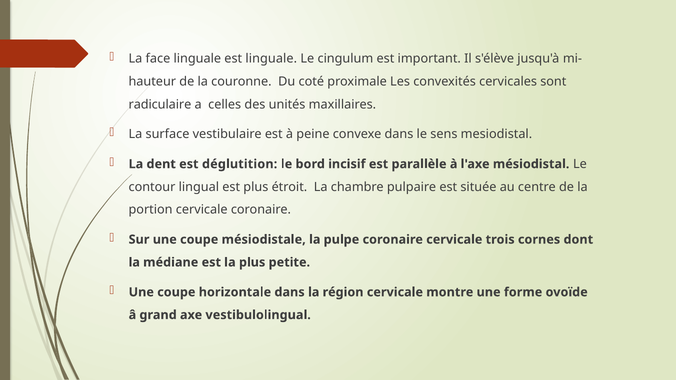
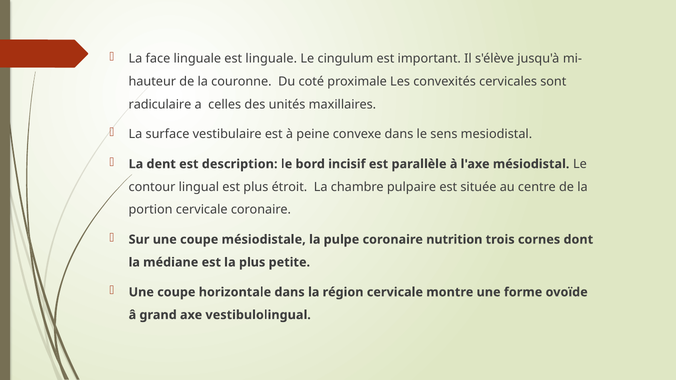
déglutition: déglutition -> description (240, 164)
coronaire cervicale: cervicale -> nutrition (454, 240)
